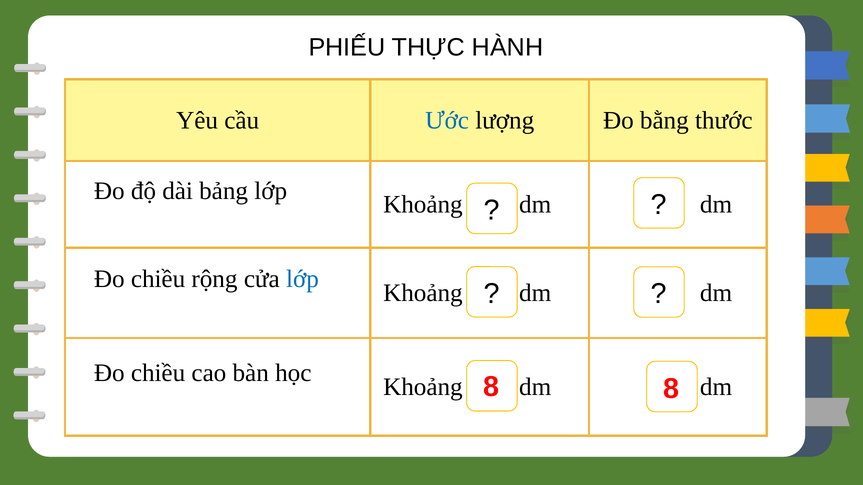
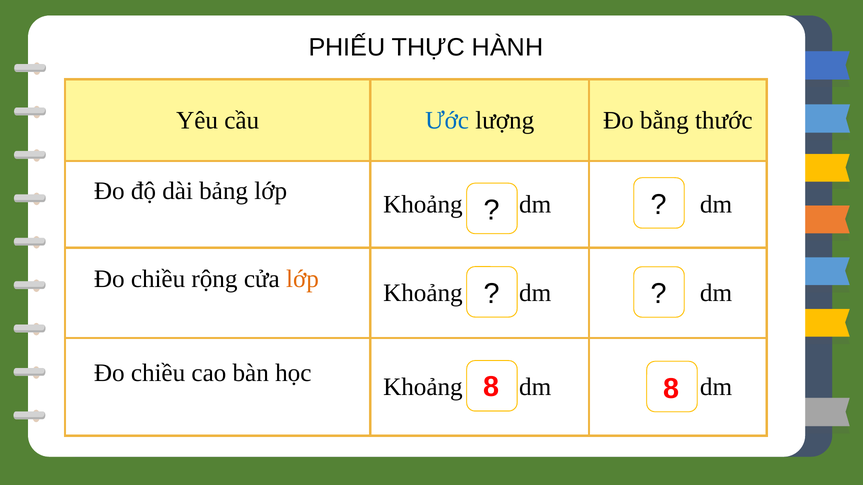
lớp colour: blue -> orange (302, 279)
